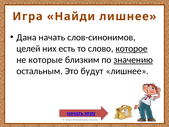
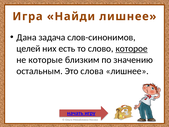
Дана начать: начать -> задача (52, 37)
значению underline: present -> none (133, 60)
будут: будут -> слова (92, 71)
